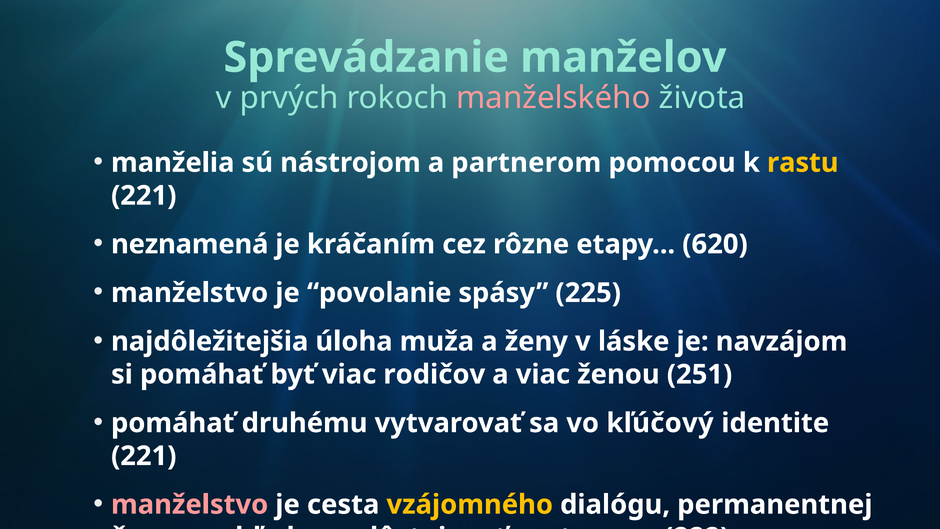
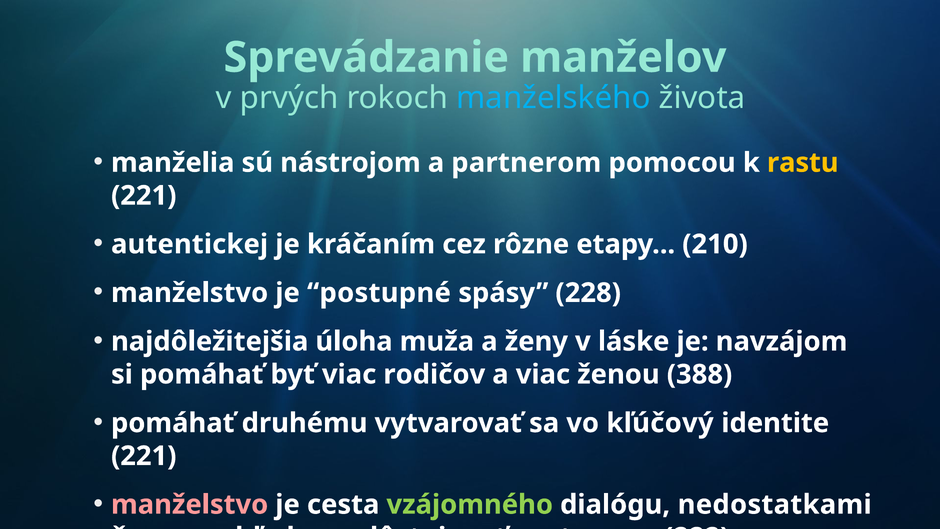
manželského colour: pink -> light blue (553, 98)
neznamená: neznamená -> autentickej (190, 244)
620: 620 -> 210 (715, 244)
povolanie: povolanie -> postupné (379, 293)
225: 225 -> 228 (588, 293)
251: 251 -> 388 (700, 374)
vzájomného colour: yellow -> light green (470, 504)
permanentnej: permanentnej -> nedostatkami (775, 504)
